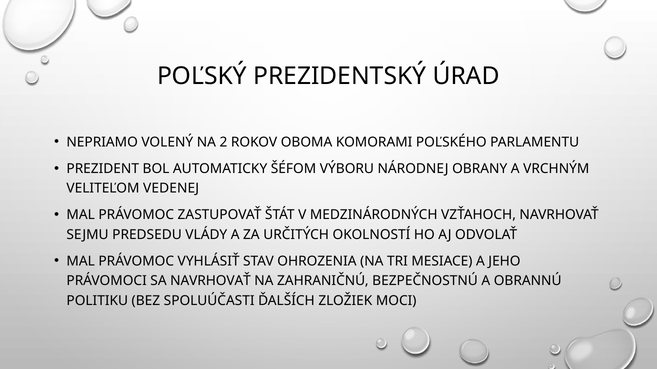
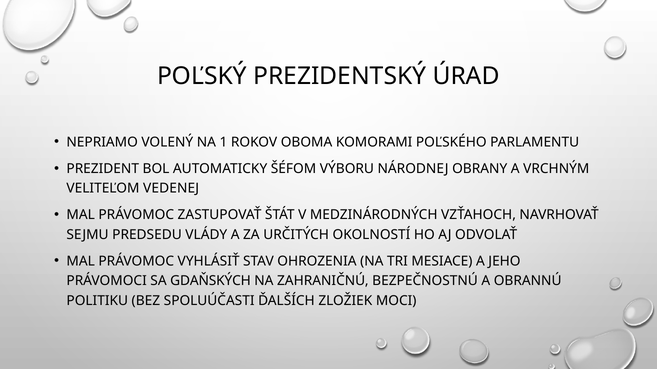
2: 2 -> 1 (223, 142)
SA NAVRHOVAŤ: NAVRHOVAŤ -> GDAŇSKÝCH (211, 281)
